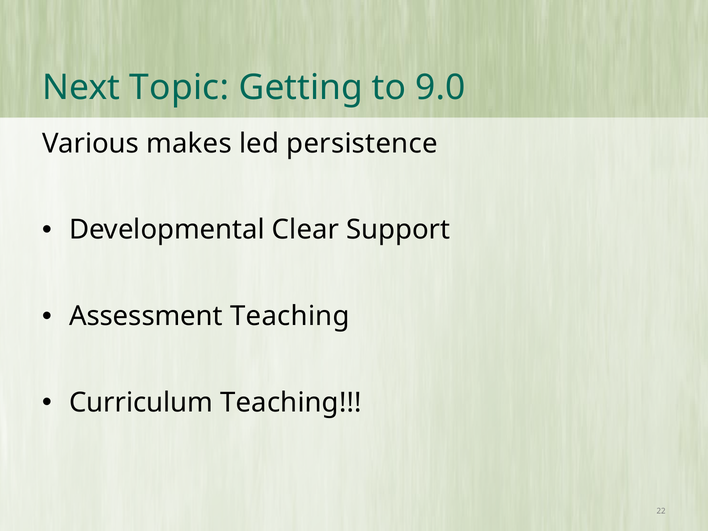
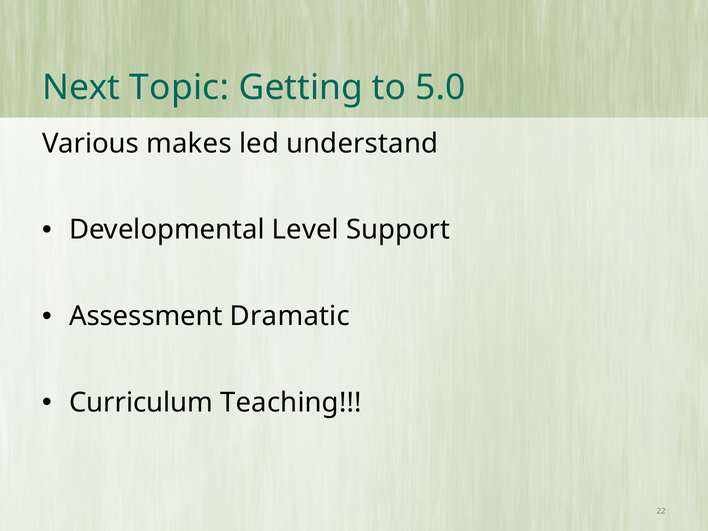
9.0: 9.0 -> 5.0 (440, 87)
persistence: persistence -> understand (362, 143)
Clear: Clear -> Level (305, 230)
Assessment Teaching: Teaching -> Dramatic (290, 316)
